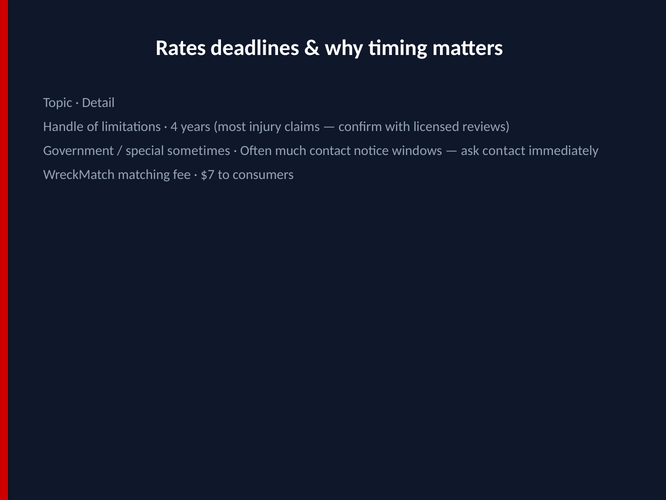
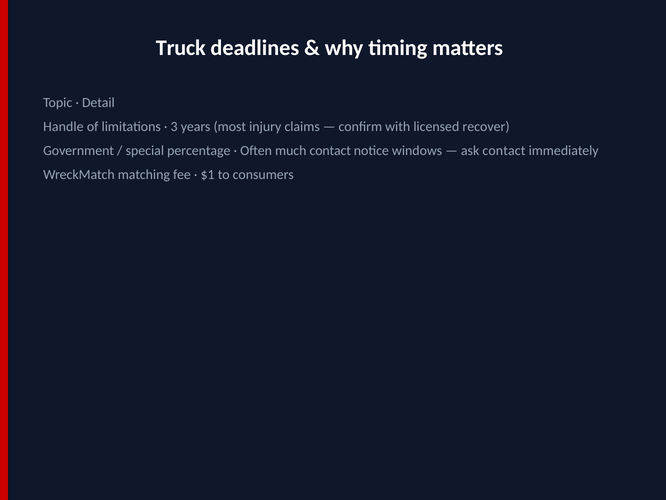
Rates: Rates -> Truck (181, 48)
4: 4 -> 3 (174, 126)
reviews: reviews -> recover (486, 126)
sometimes: sometimes -> percentage (199, 151)
$7: $7 -> $1 (208, 175)
